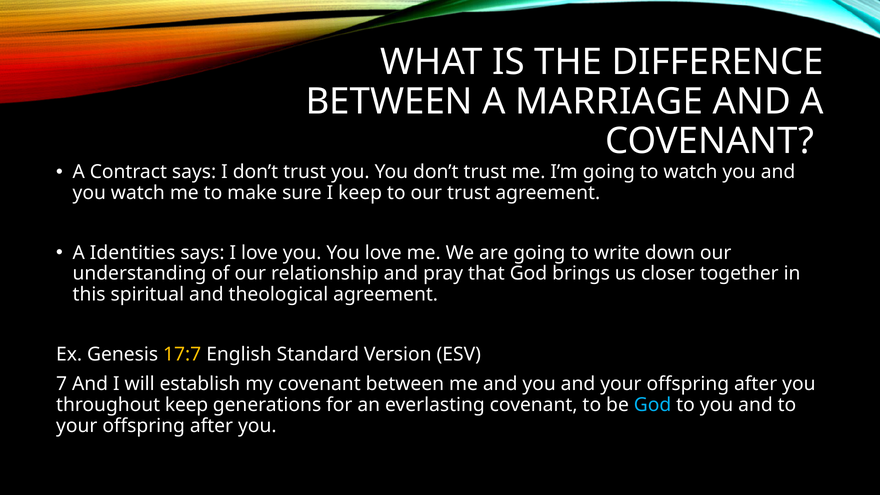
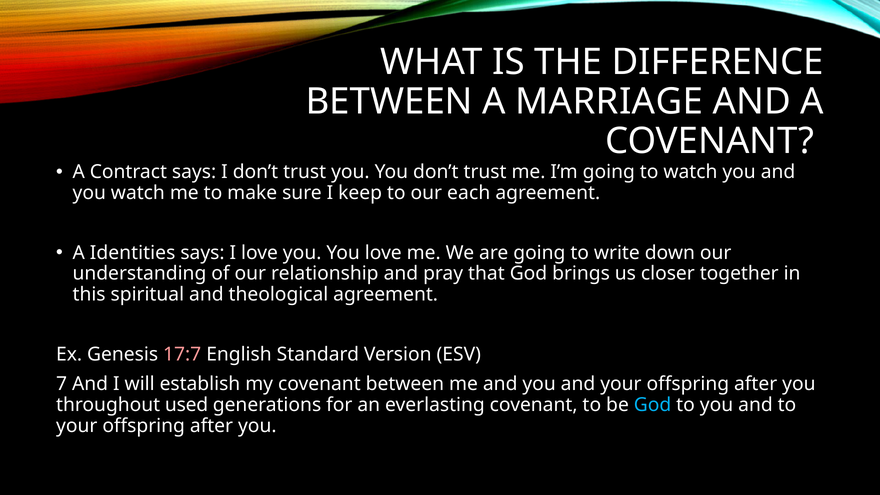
our trust: trust -> each (469, 193)
17:7 colour: yellow -> pink (182, 354)
throughout keep: keep -> used (187, 405)
